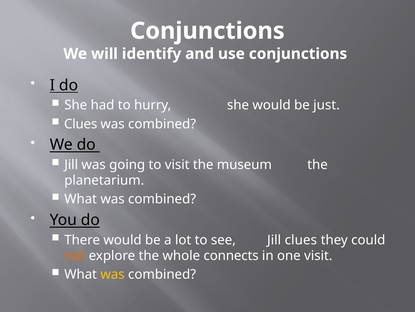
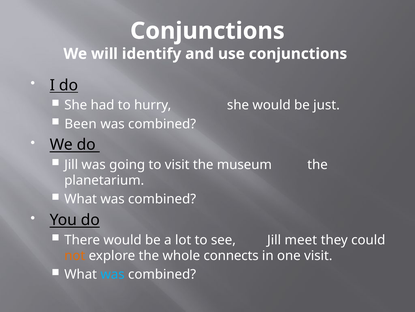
Clues: Clues -> Been (81, 124)
Jill clues: clues -> meet (301, 239)
was colour: yellow -> light blue (113, 274)
